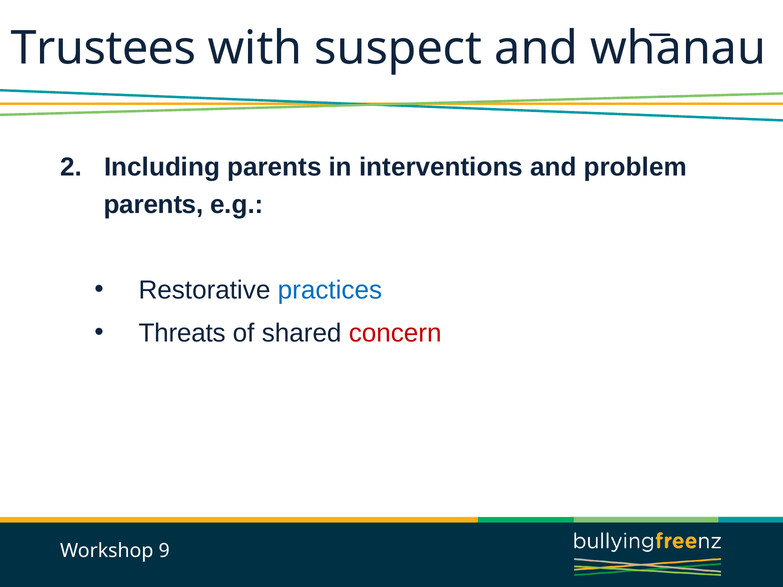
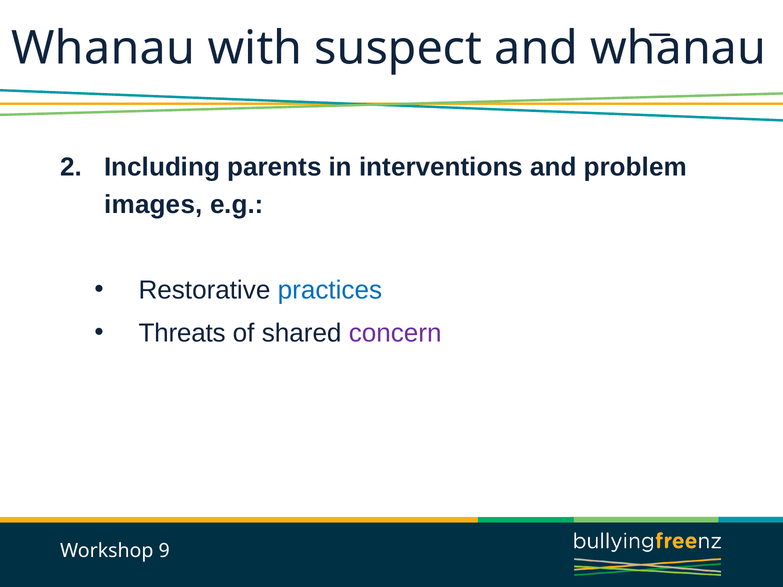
Trustees: Trustees -> Whanau (103, 48)
parents: parents -> images (153, 205)
concern colour: red -> purple (395, 333)
